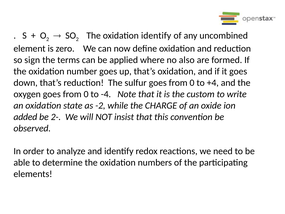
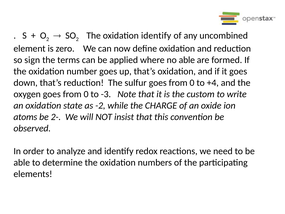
no also: also -> able (187, 60)
-4: -4 -> -3 (106, 94)
added: added -> atoms (25, 117)
